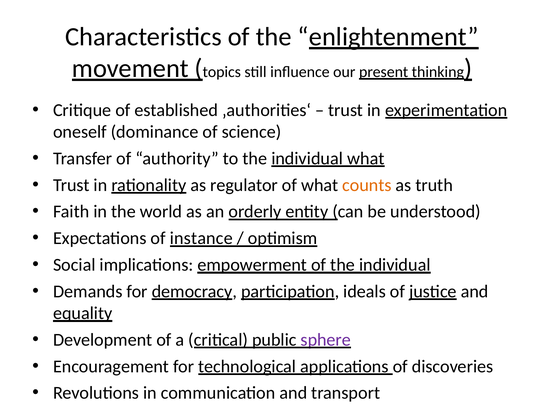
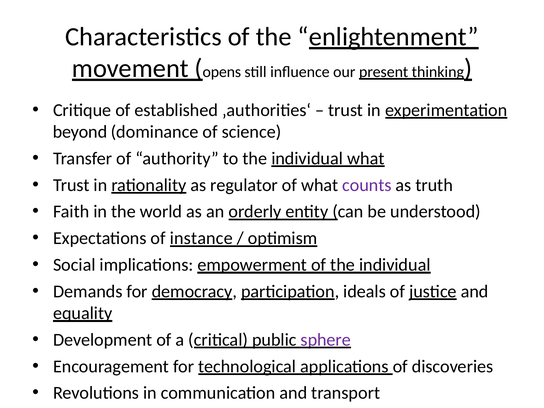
topics: topics -> opens (222, 72)
oneself: oneself -> beyond (80, 132)
counts colour: orange -> purple (367, 185)
